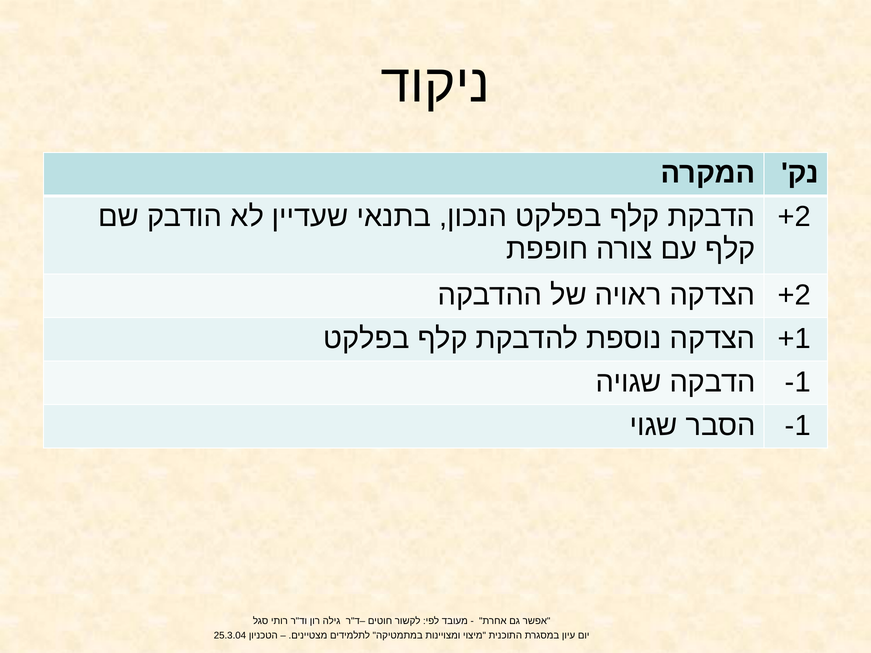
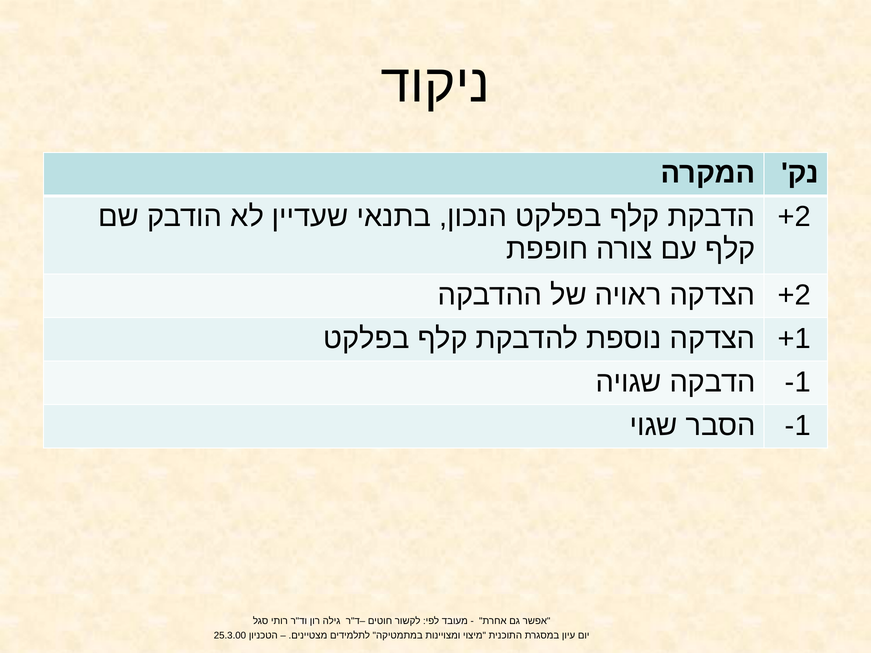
25.3.04: 25.3.04 -> 25.3.00 (230, 636)
